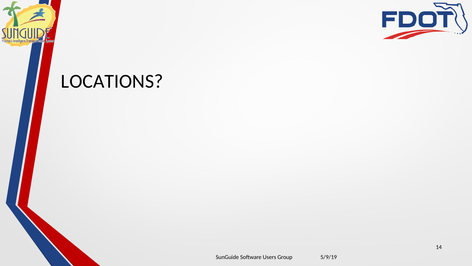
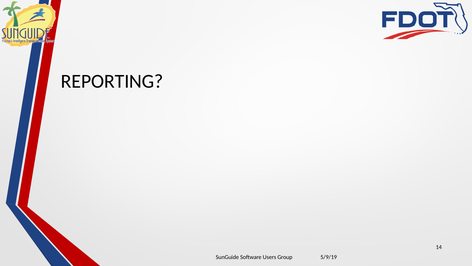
LOCATIONS: LOCATIONS -> REPORTING (112, 81)
